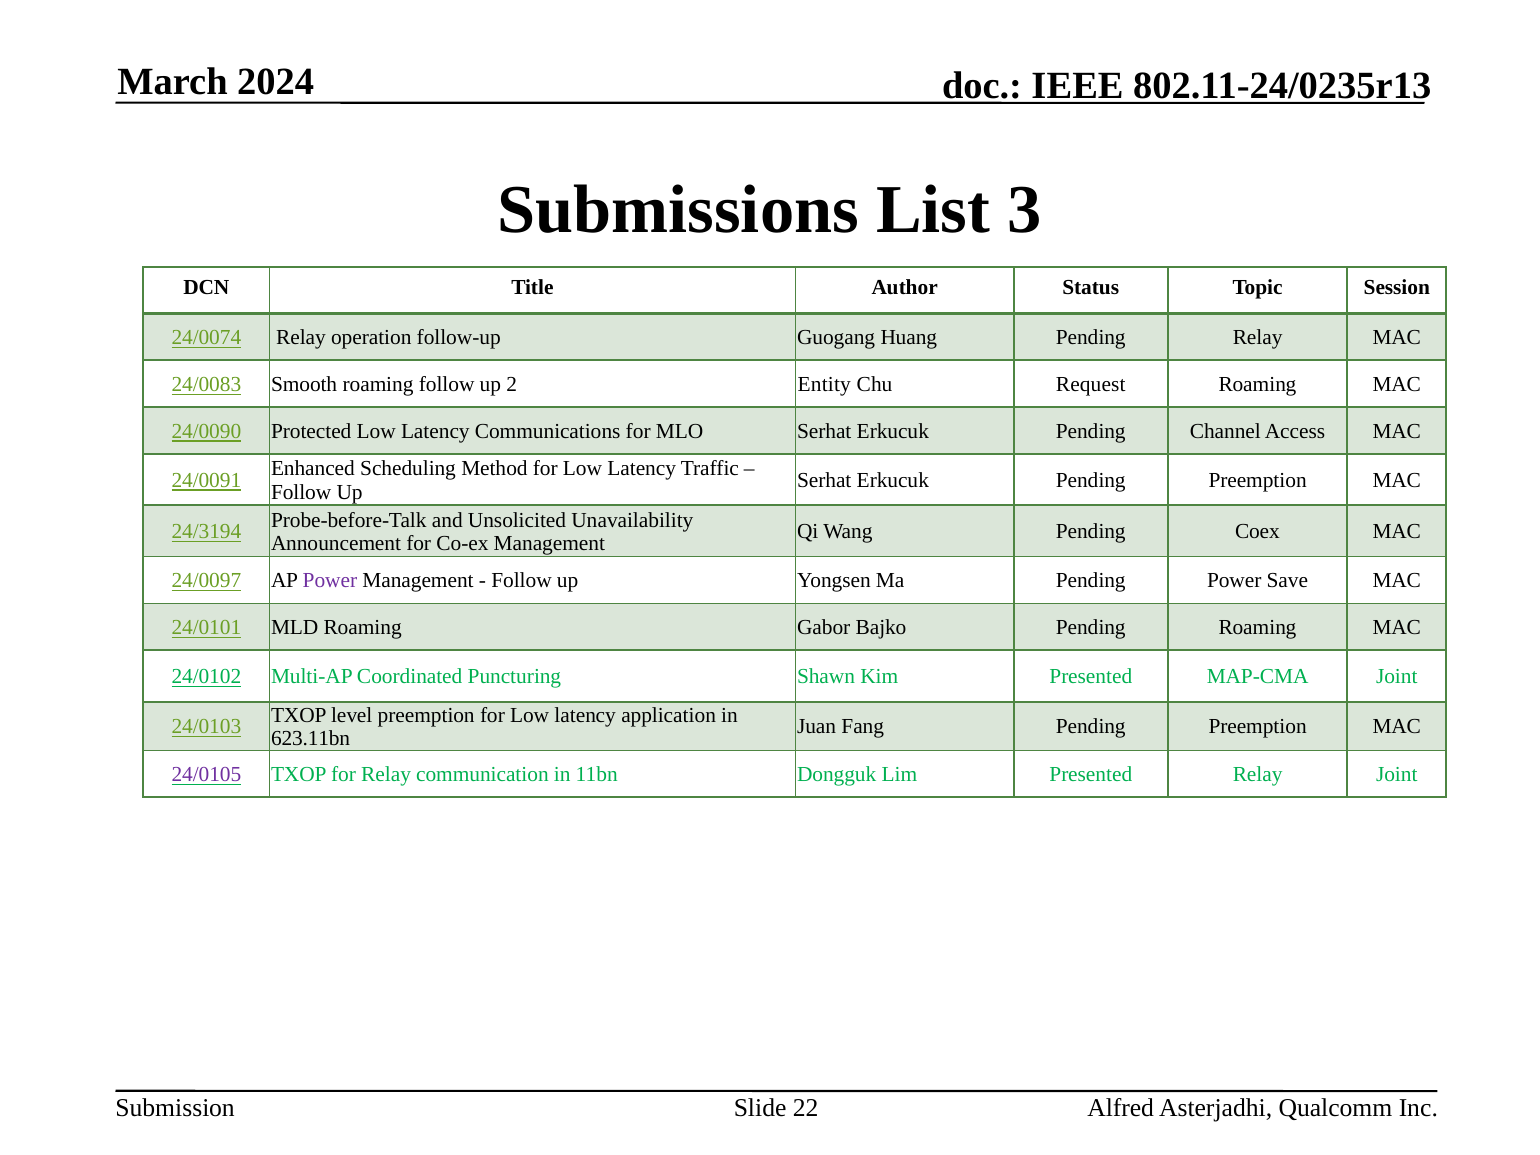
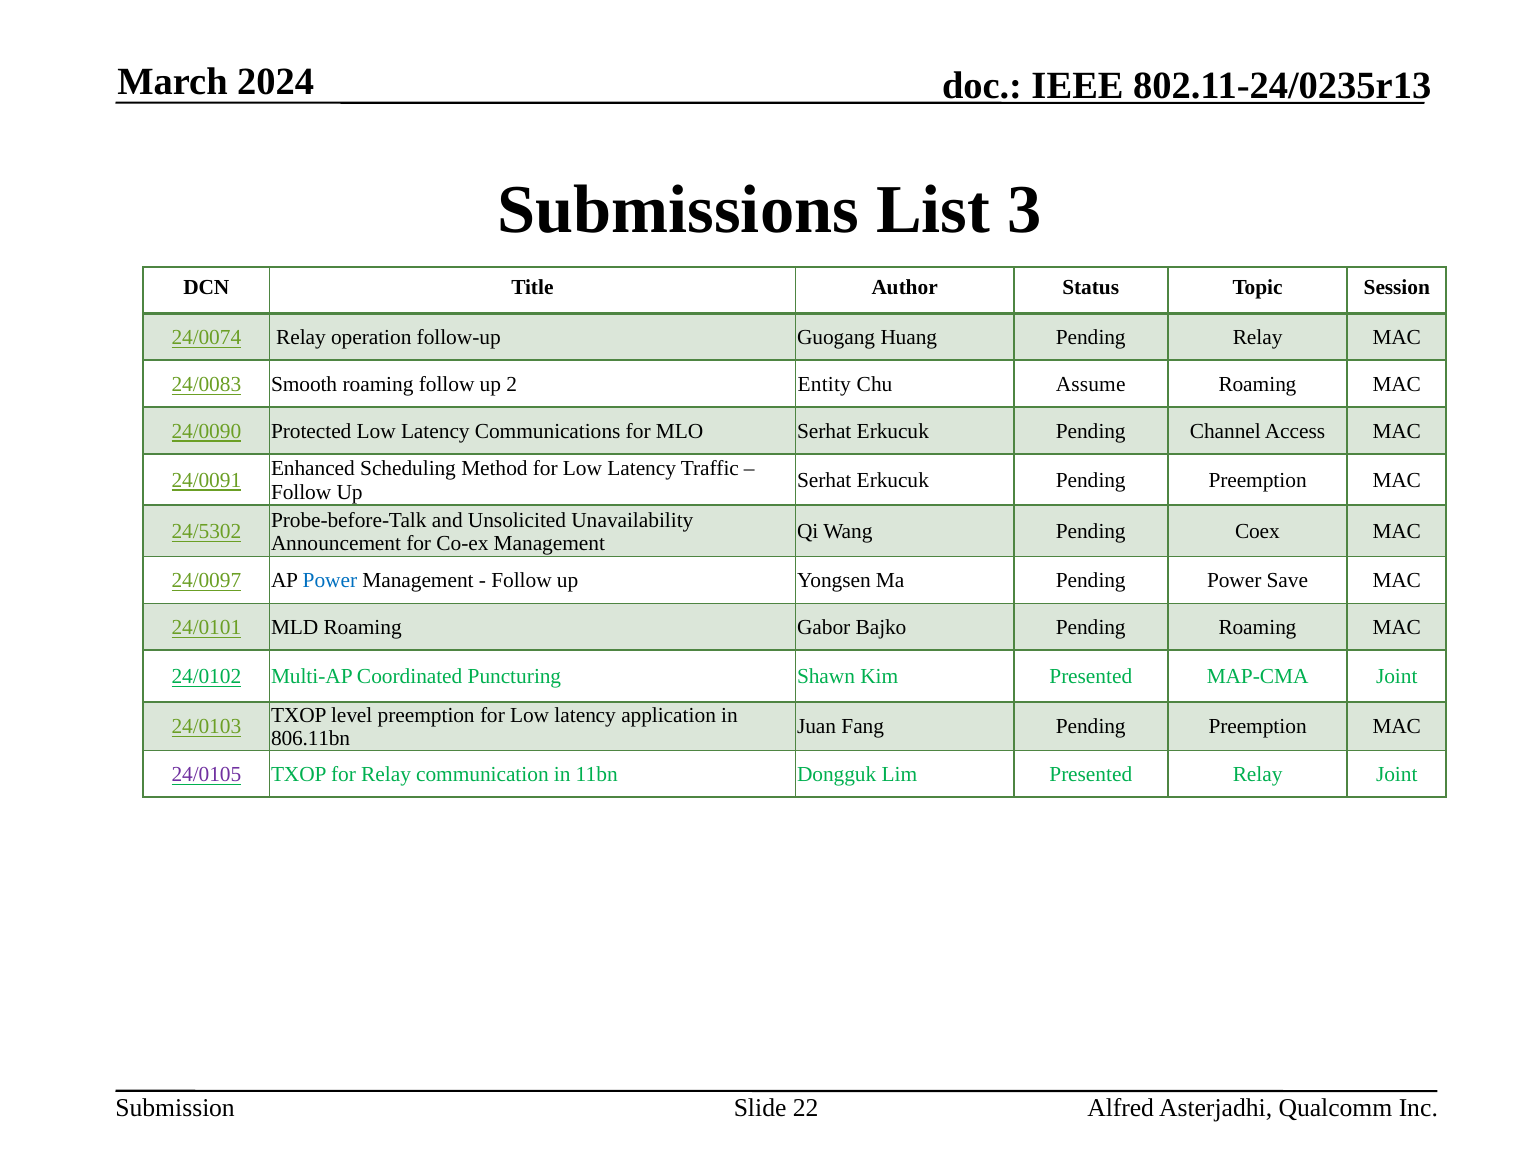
Request: Request -> Assume (1091, 385)
24/3194: 24/3194 -> 24/5302 (206, 532)
Power colour: purple -> blue (330, 581)
623.11bn: 623.11bn -> 806.11bn (311, 739)
